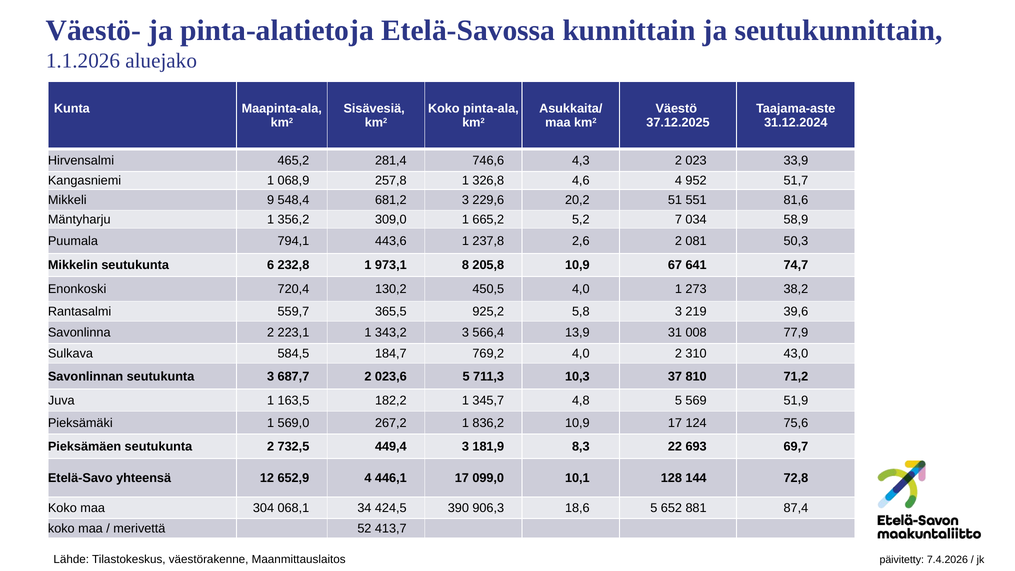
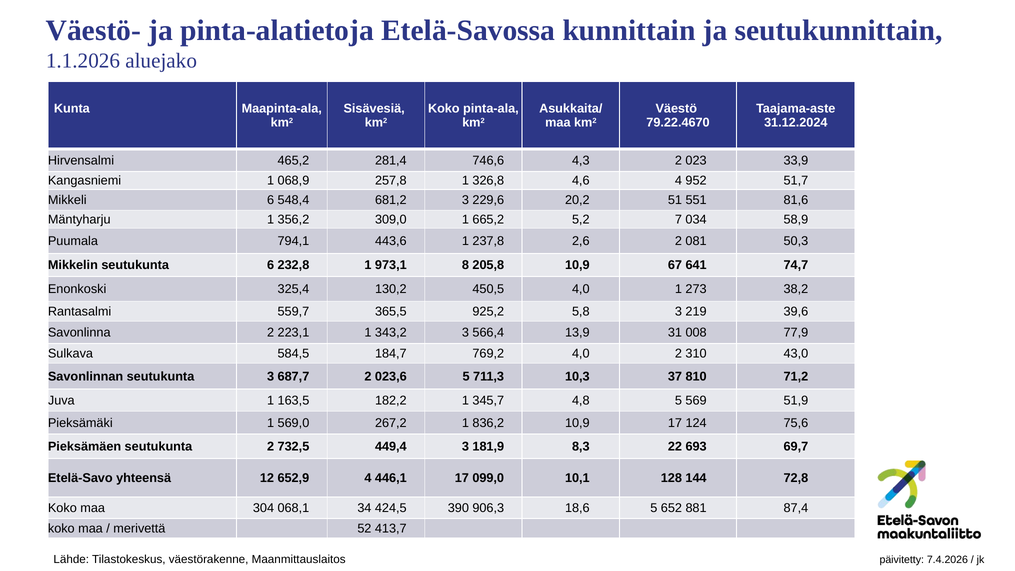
37.12.2025: 37.12.2025 -> 79.22.4670 (678, 123)
Mikkeli 9: 9 -> 6 (271, 200)
720,4: 720,4 -> 325,4 (293, 289)
